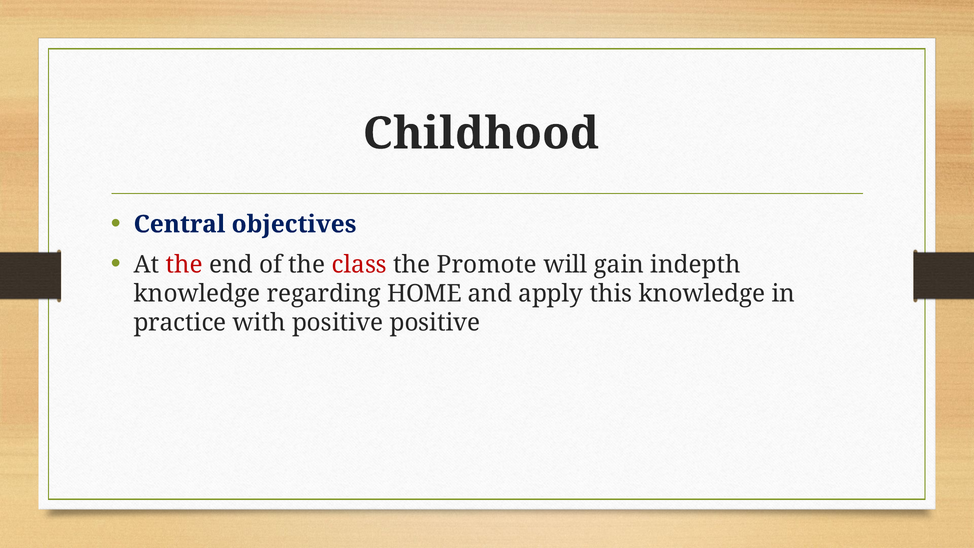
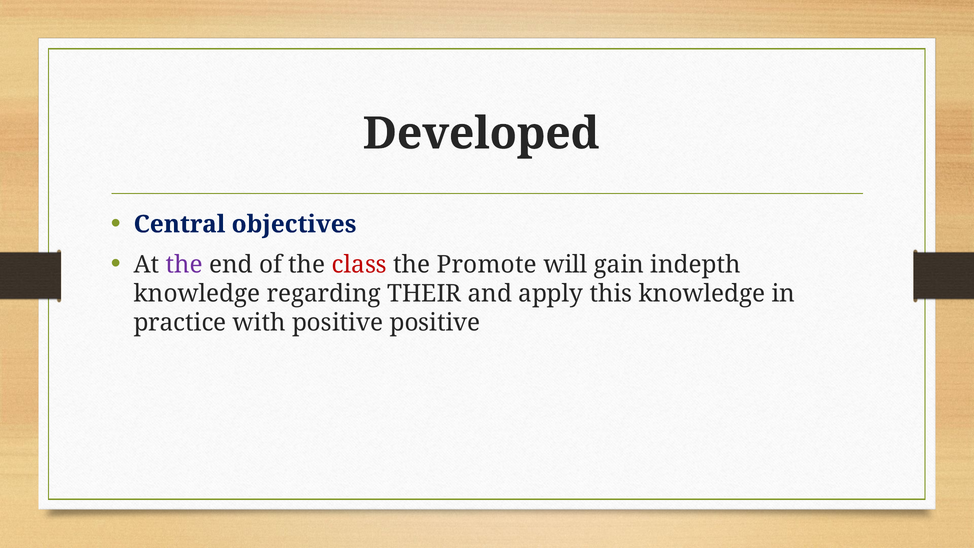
Childhood: Childhood -> Developed (481, 134)
the colour: red -> purple (184, 264)
HOME: HOME -> THEIR (424, 294)
